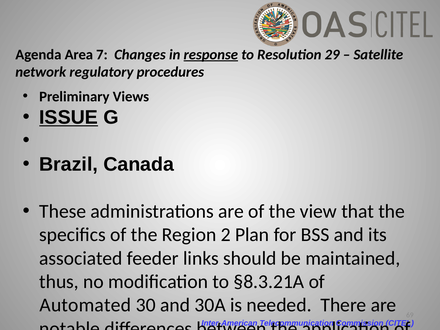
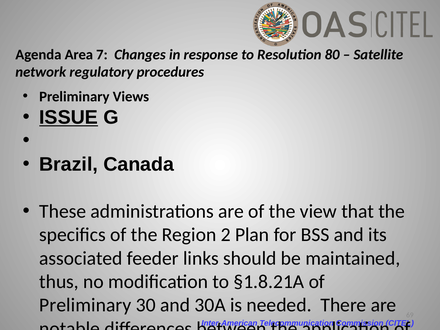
response underline: present -> none (211, 55)
29: 29 -> 80 (332, 55)
§8.3.21A: §8.3.21A -> §1.8.21A (269, 282)
Automated: Automated -> Preliminary (85, 305)
